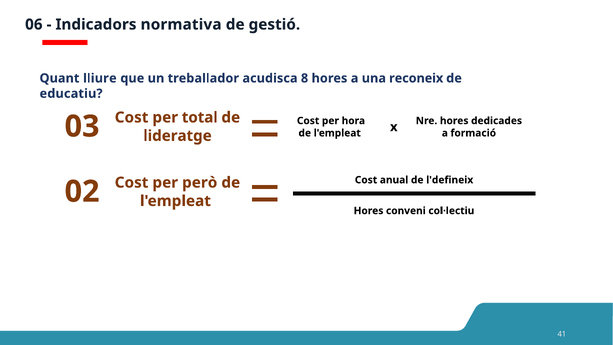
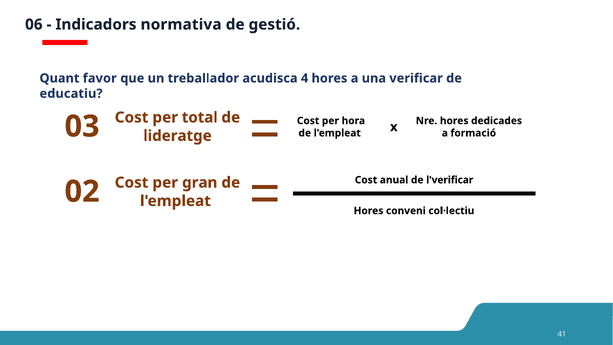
lliure: lliure -> favor (100, 78)
8: 8 -> 4 (305, 78)
reconeix: reconeix -> verificar (416, 78)
l'defineix: l'defineix -> l'verificar (450, 180)
però: però -> gran (200, 182)
